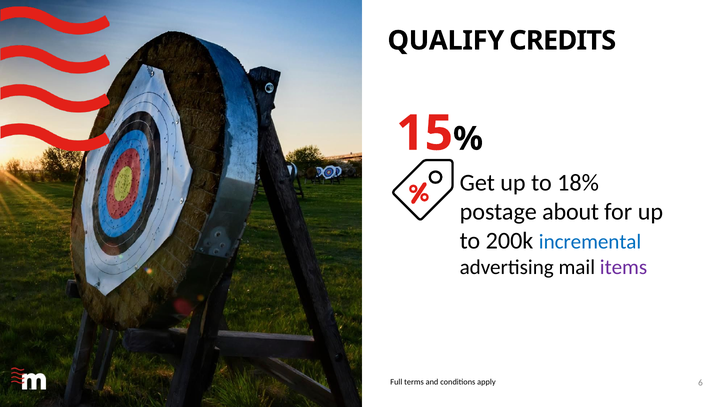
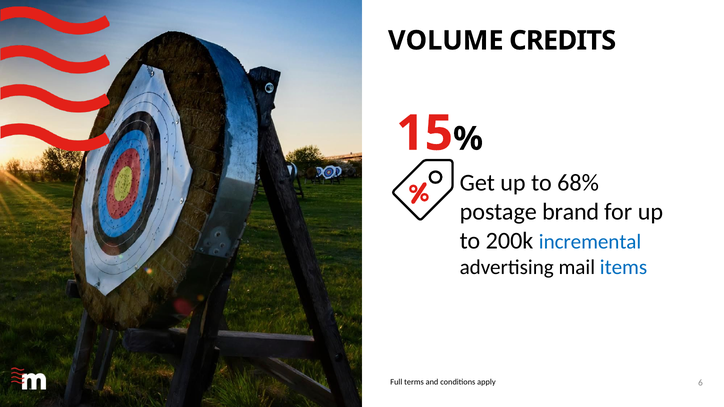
QUALIFY: QUALIFY -> VOLUME (446, 41)
18%: 18% -> 68% (578, 183)
about: about -> brand (571, 212)
items colour: purple -> blue (624, 268)
